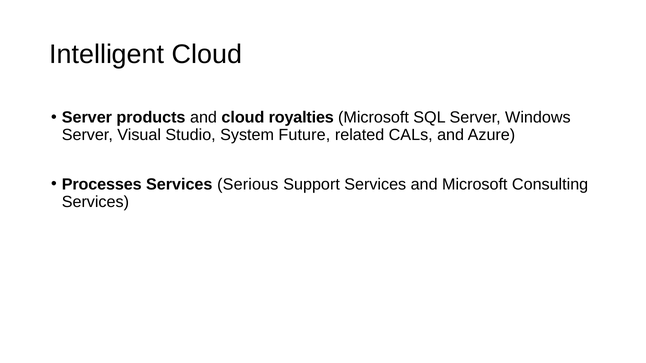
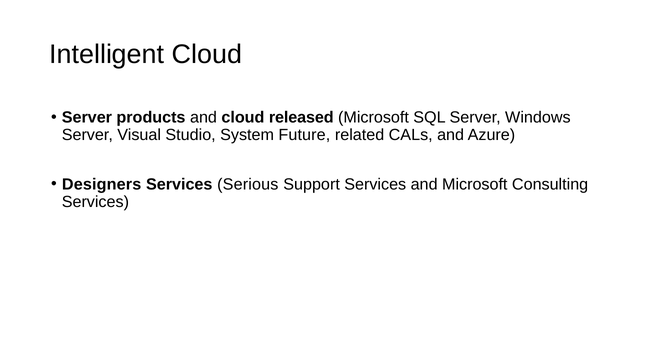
royalties: royalties -> released (301, 118)
Processes: Processes -> Designers (102, 184)
